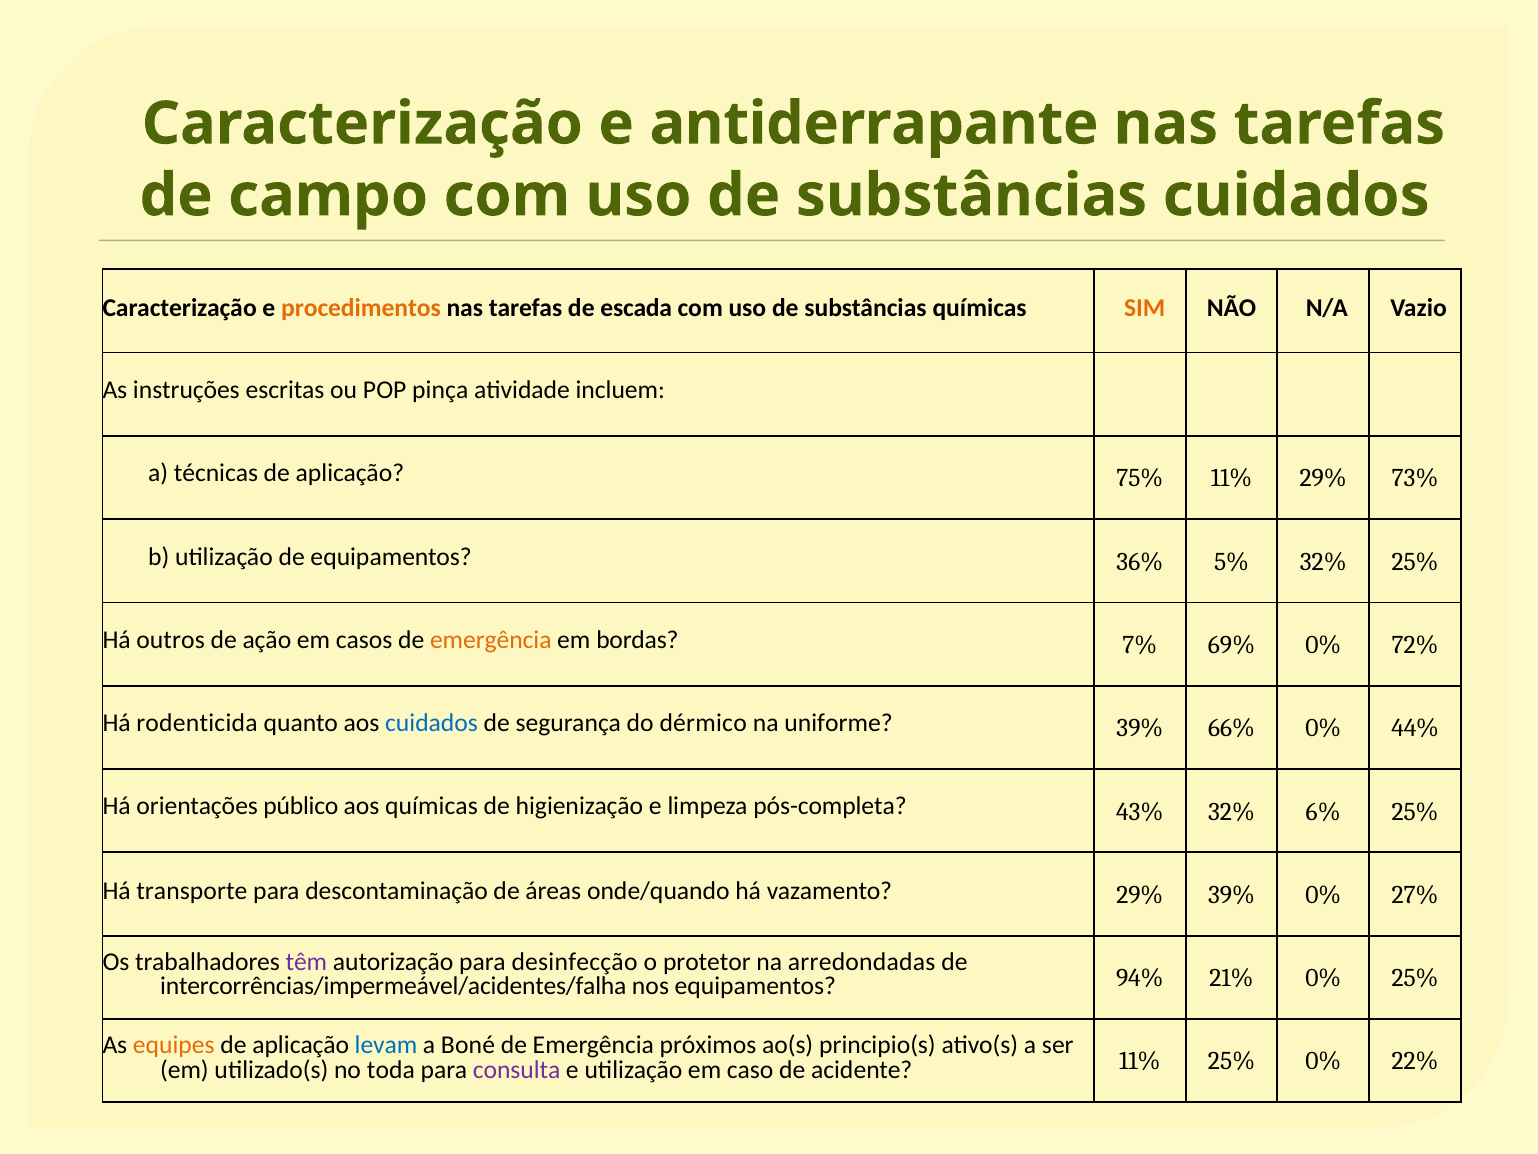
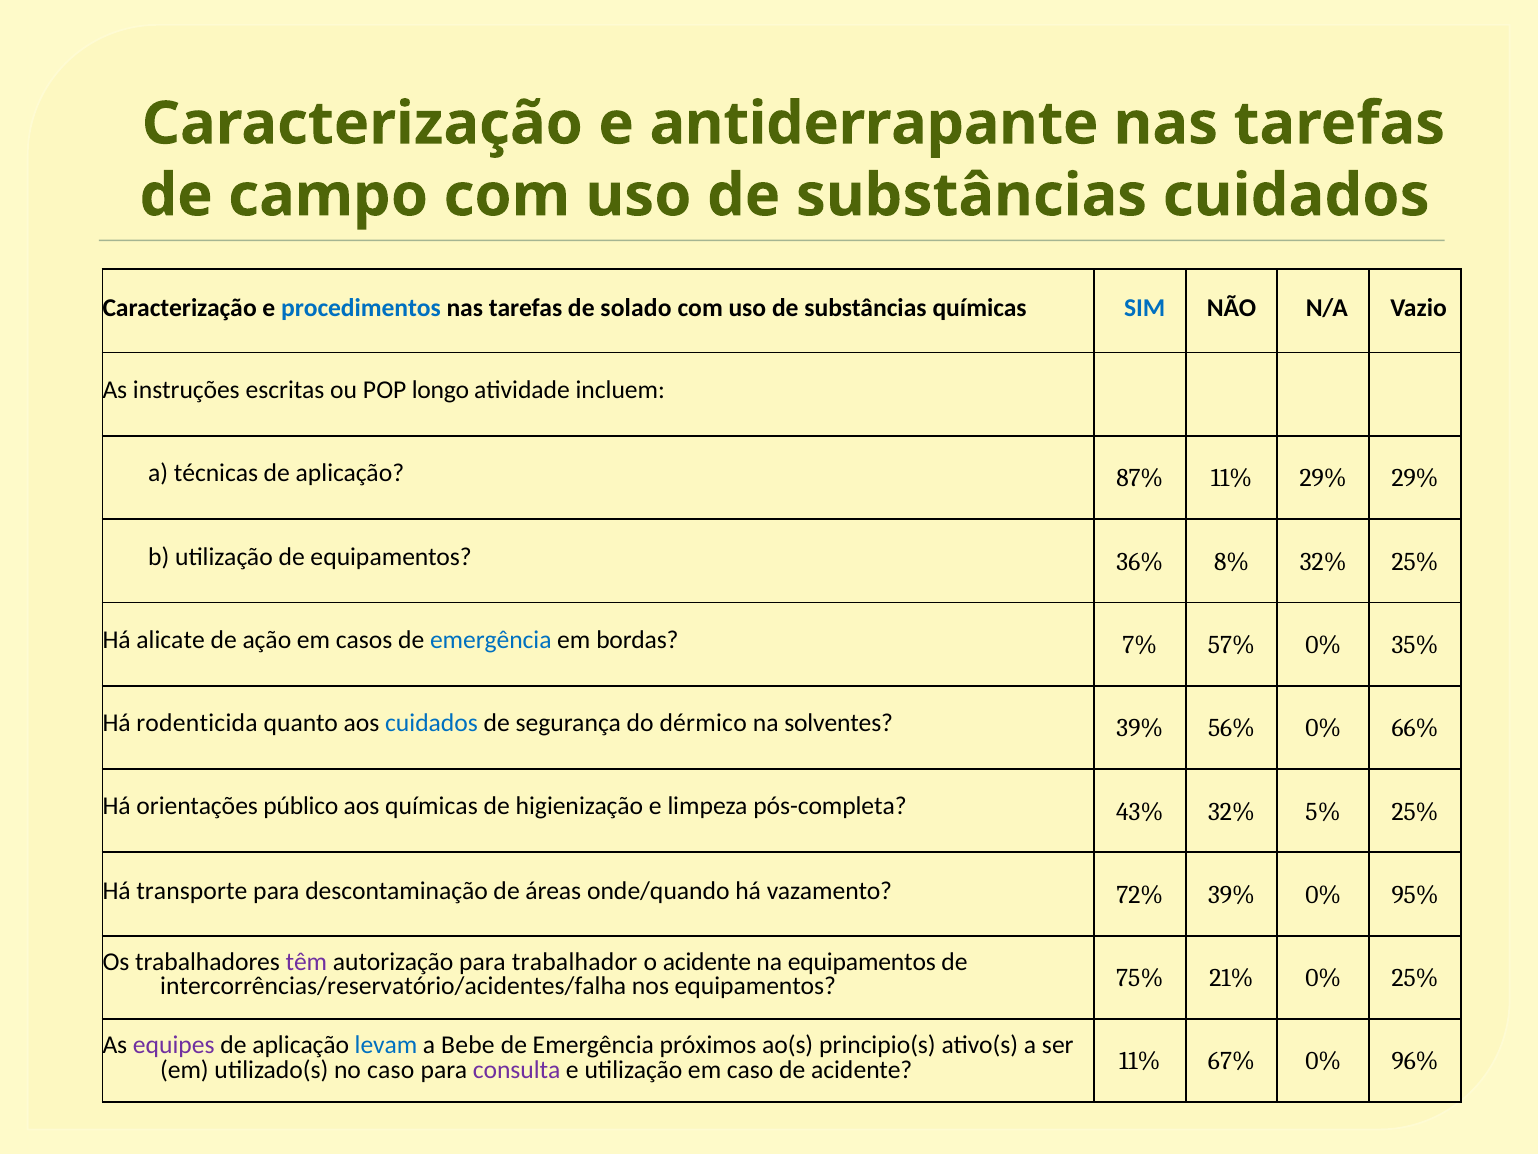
procedimentos colour: orange -> blue (361, 307)
escada: escada -> solado (636, 307)
SIM colour: orange -> blue (1145, 308)
pinça: pinça -> longo (440, 390)
75%: 75% -> 87% (1140, 478)
29% 73%: 73% -> 29% (1415, 478)
5%: 5% -> 8% (1232, 561)
outros: outros -> alicate (171, 640)
emergência colour: orange -> blue (491, 640)
69%: 69% -> 57% (1231, 645)
72%: 72% -> 35% (1415, 645)
uniforme: uniforme -> solventes (839, 723)
66%: 66% -> 56% (1232, 728)
44%: 44% -> 66% (1415, 728)
6%: 6% -> 5% (1323, 811)
vazamento 29%: 29% -> 72% (1140, 894)
27%: 27% -> 95% (1415, 894)
desinfecção: desinfecção -> trabalhador (575, 961)
o protetor: protetor -> acidente (707, 961)
na arredondadas: arredondadas -> equipamentos (862, 961)
intercorrências/impermeável/acidentes/falha: intercorrências/impermeável/acidentes/falha -> intercorrências/reservatório/acidentes/falha (393, 986)
94%: 94% -> 75% (1140, 978)
equipes colour: orange -> purple (174, 1045)
Boné: Boné -> Bebe (468, 1045)
no toda: toda -> caso (391, 1069)
11% 25%: 25% -> 67% (1231, 1061)
22%: 22% -> 96% (1415, 1061)
